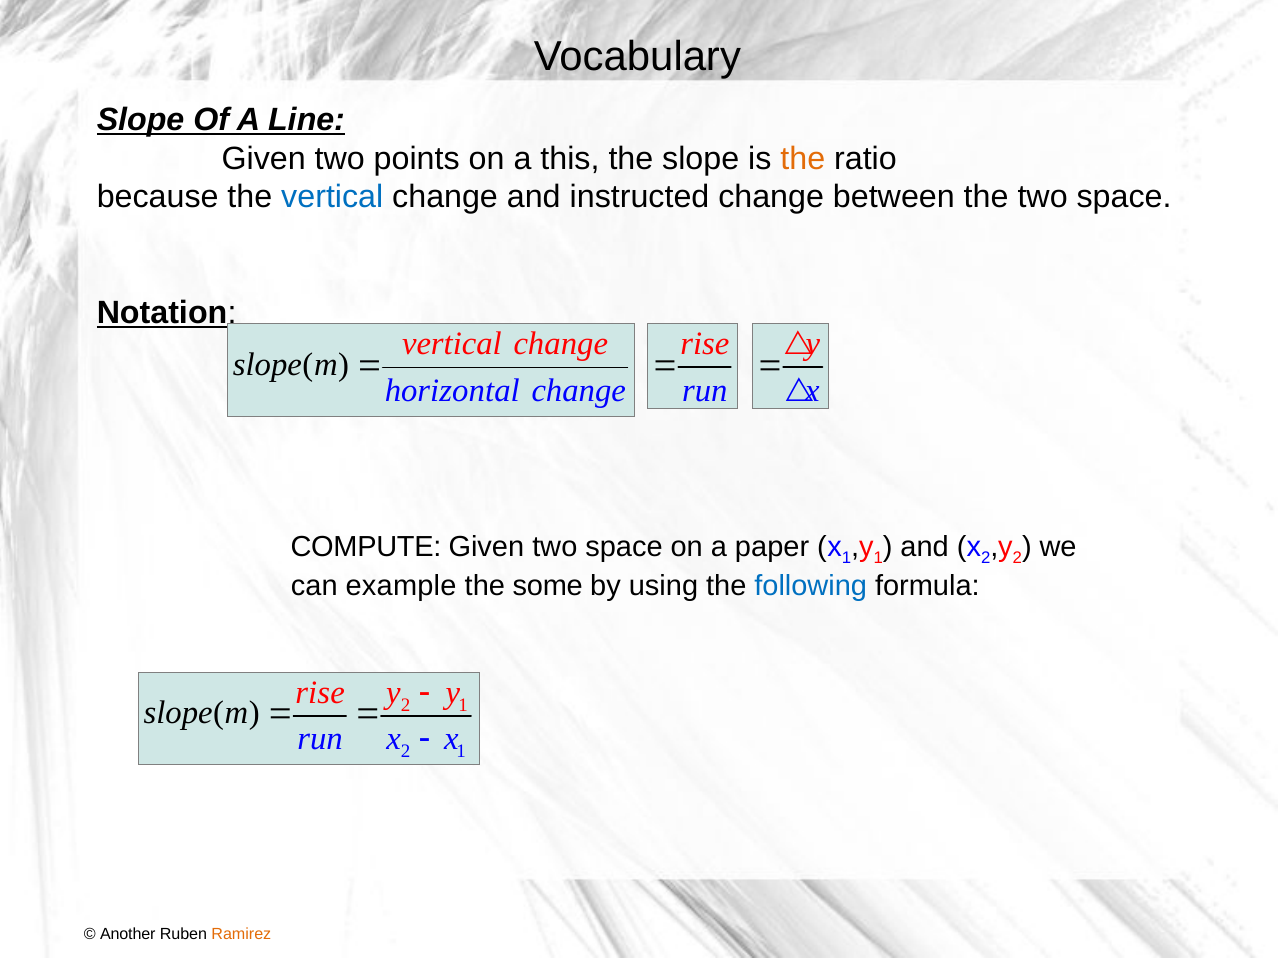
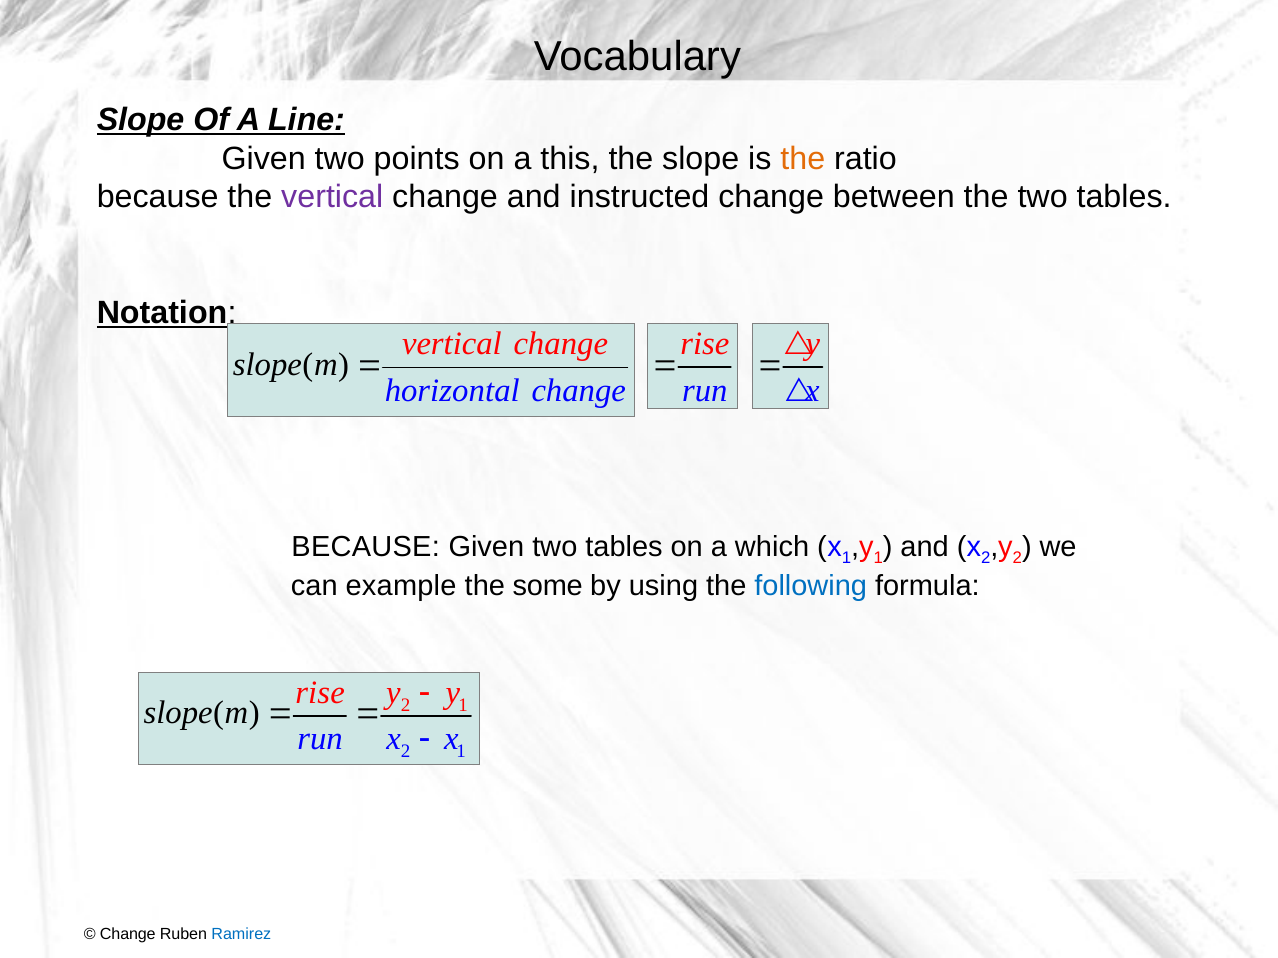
vertical colour: blue -> purple (332, 197)
the two space: space -> tables (1124, 197)
COMPUTE: COMPUTE -> BECAUSE (366, 547)
Given two space: space -> tables (624, 547)
paper: paper -> which (772, 547)
Another: Another -> Change (128, 934)
Ramirez colour: orange -> blue (241, 934)
